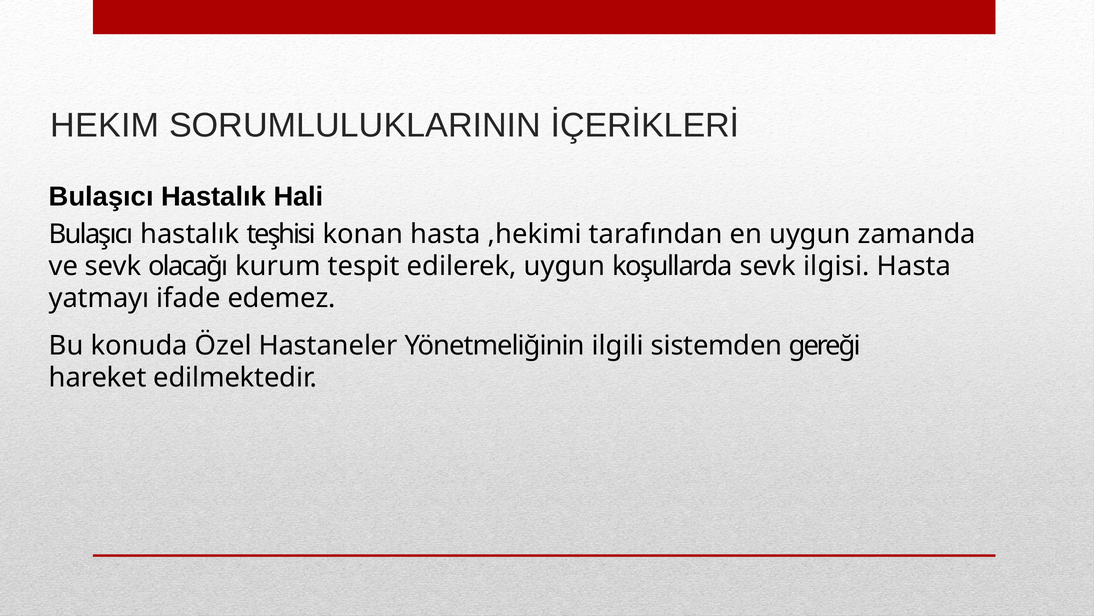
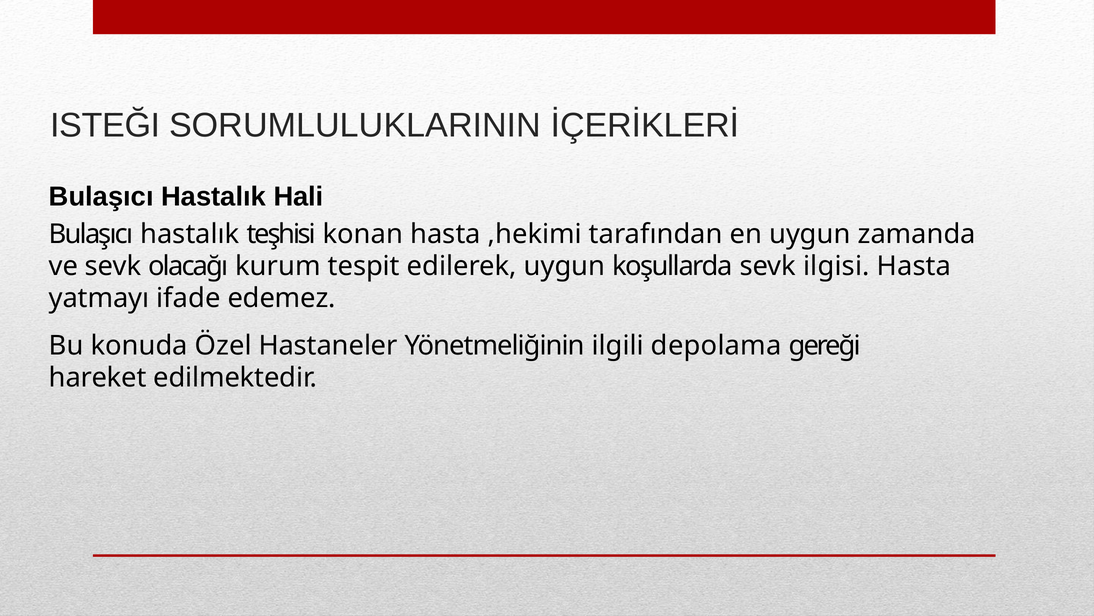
HEKIM: HEKIM -> ISTEĞI (105, 125)
sistemden: sistemden -> depolama (716, 345)
